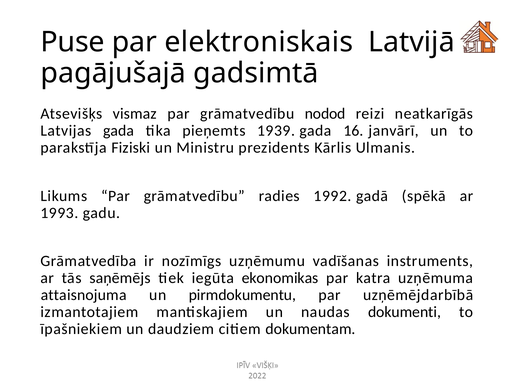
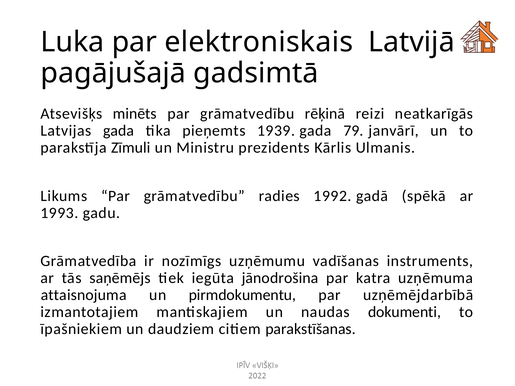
Puse: Puse -> Luka (72, 42)
vismaz: vismaz -> minēts (135, 114)
nodod: nodod -> rēķinā (325, 114)
16: 16 -> 79 (354, 131)
Fiziski: Fiziski -> Zīmuli (131, 148)
ekonomikas: ekonomikas -> jānodrošina (280, 278)
dokumentam: dokumentam -> parakstīšanas (311, 329)
